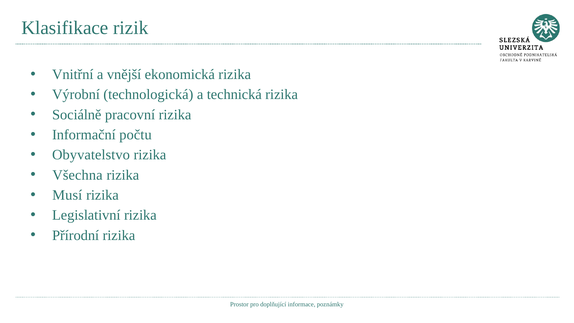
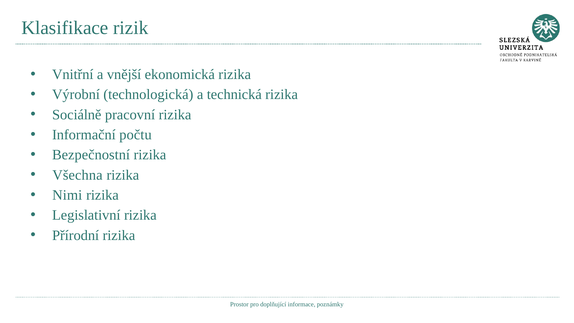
Obyvatelstvo: Obyvatelstvo -> Bezpečnostní (91, 155)
Musí: Musí -> Nimi (67, 195)
